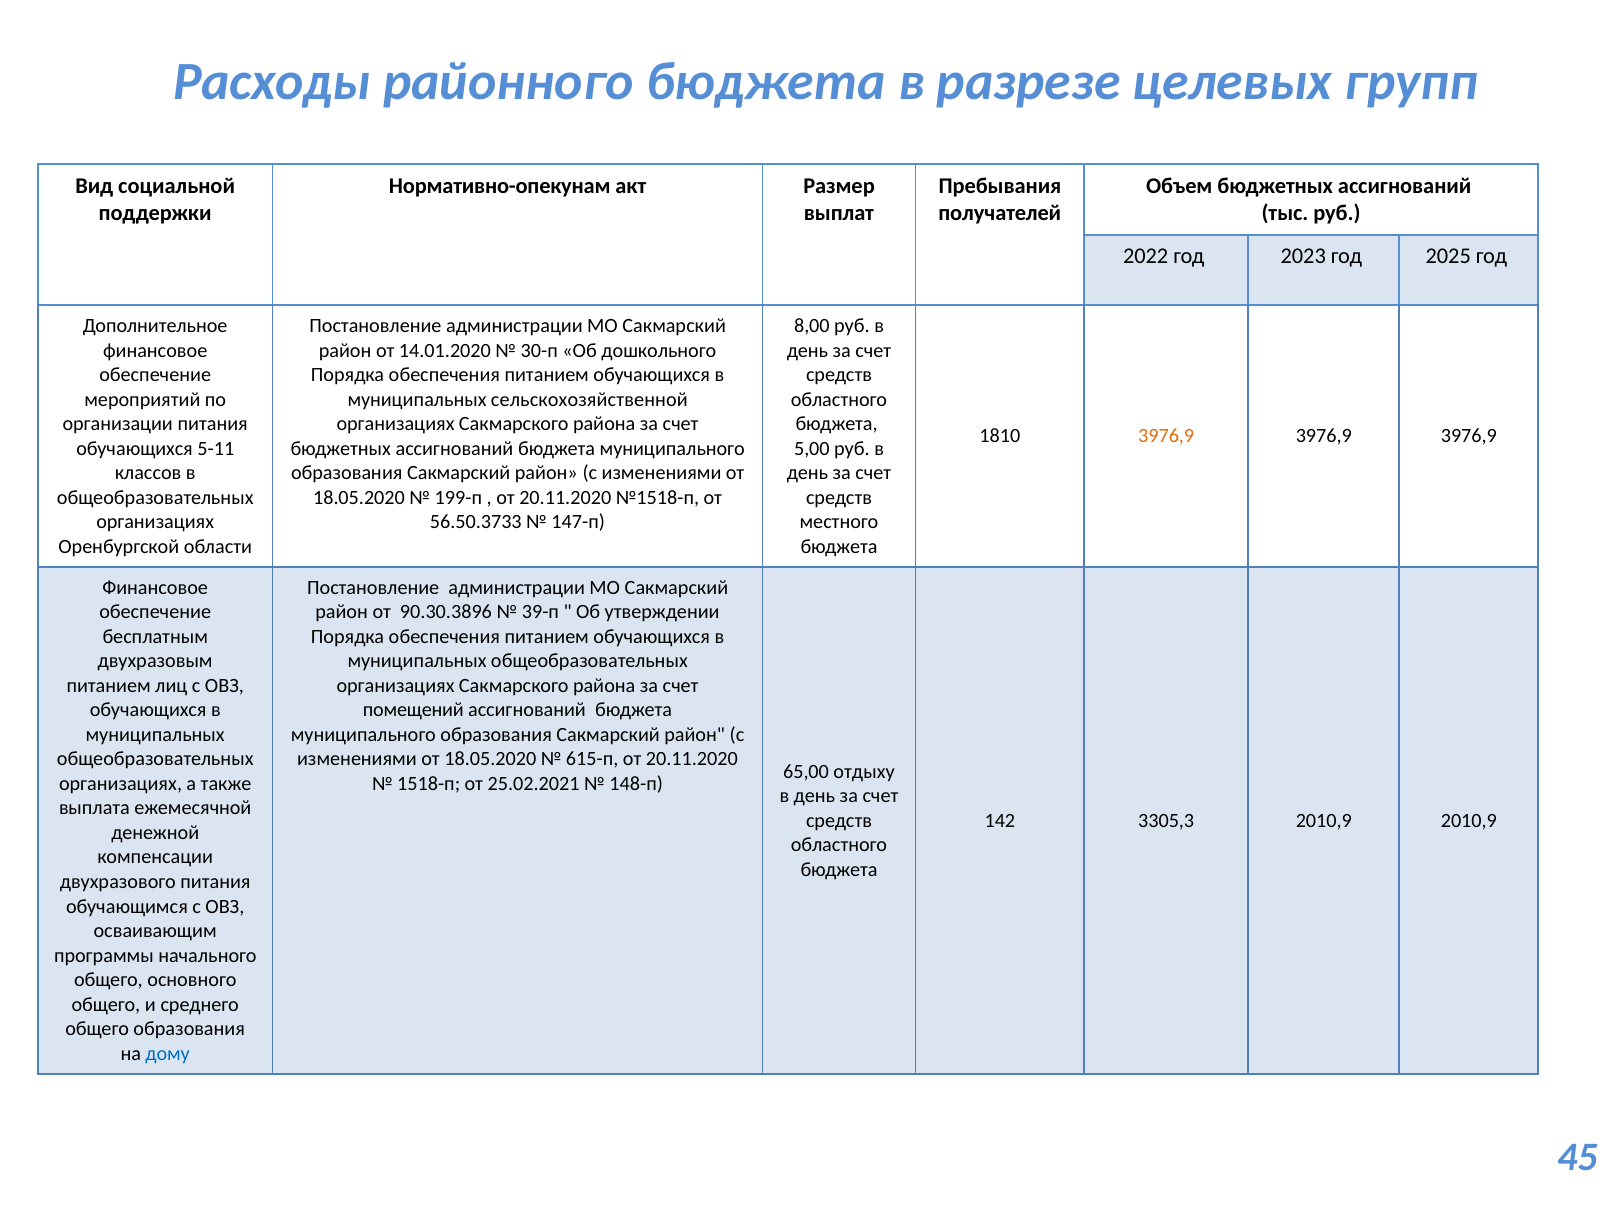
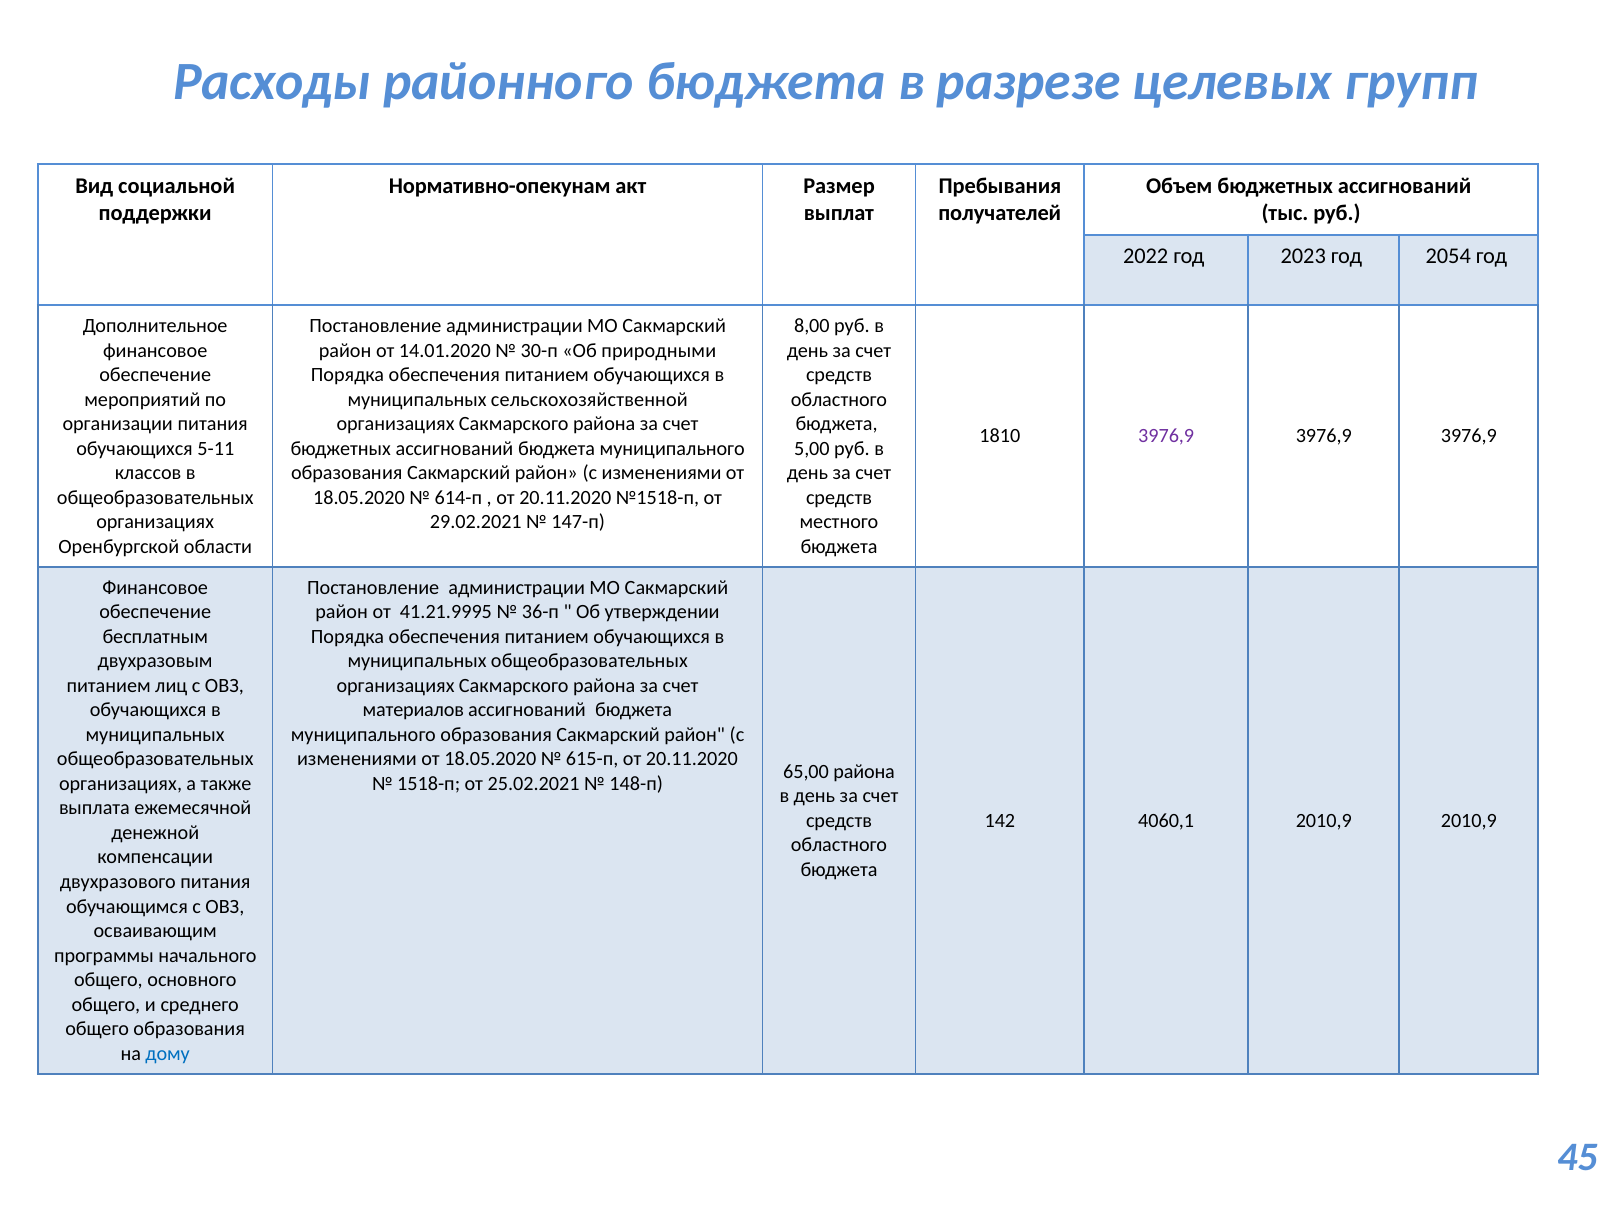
2025: 2025 -> 2054 (1448, 256)
дошкольного: дошкольного -> природными (659, 350)
3976,9 colour: orange -> purple (1166, 436)
199-п: 199-п -> 614-п (458, 497)
56.50.3733: 56.50.3733 -> 29.02.2021 (476, 522)
90.30.3896: 90.30.3896 -> 41.21.9995 (446, 612)
39-п: 39-п -> 36-п (540, 612)
помещений: помещений -> материалов (413, 710)
65,00 отдыху: отдыху -> района (864, 771)
3305,3: 3305,3 -> 4060,1 (1166, 820)
